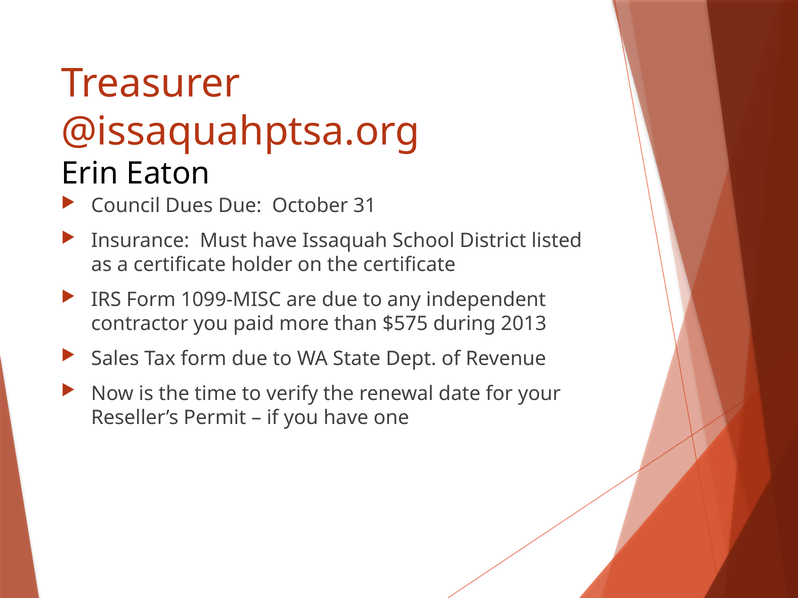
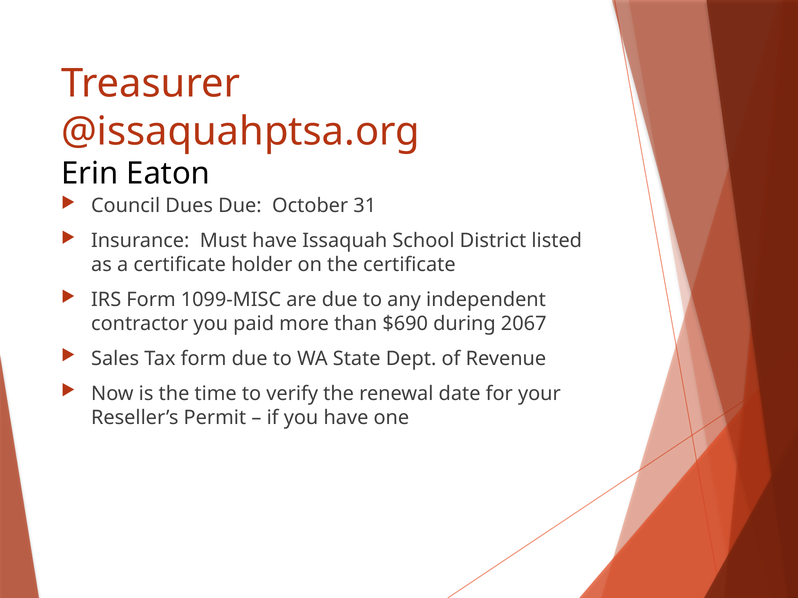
$575: $575 -> $690 (405, 324)
2013: 2013 -> 2067 (524, 324)
